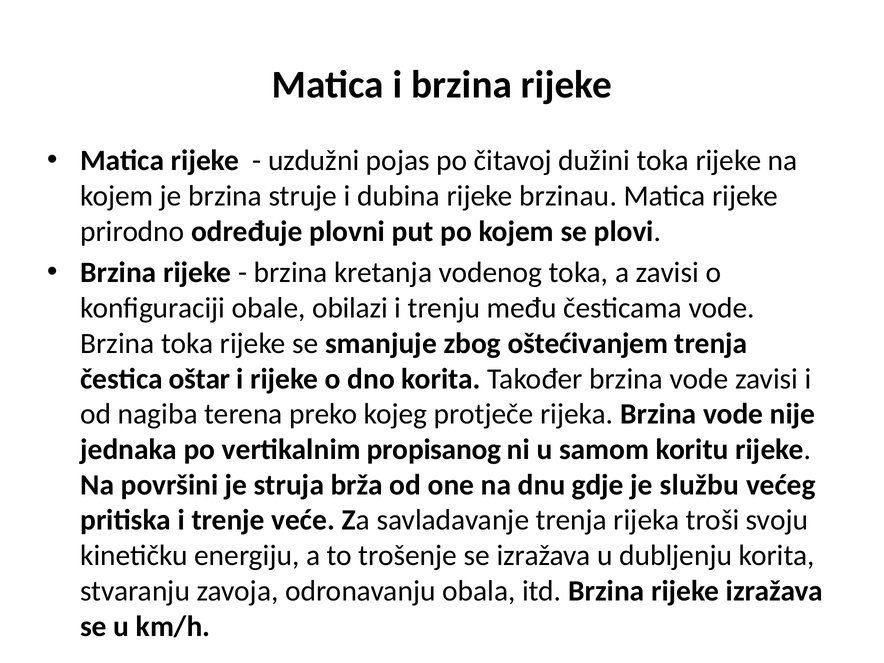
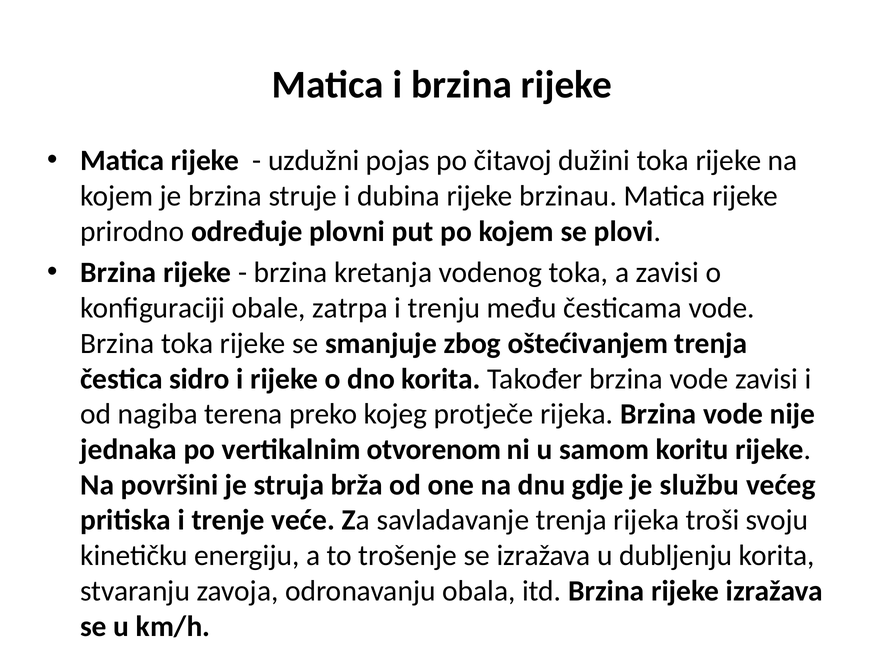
obilazi: obilazi -> zatrpa (350, 308)
oštar: oštar -> sidro (200, 379)
propisanog: propisanog -> otvorenom (434, 449)
